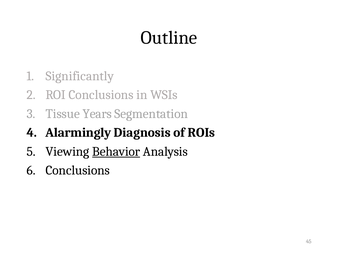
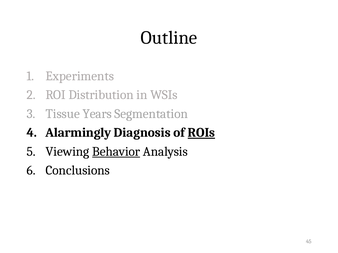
Significantly: Significantly -> Experiments (80, 76)
ROI Conclusions: Conclusions -> Distribution (101, 95)
ROIs underline: none -> present (201, 133)
